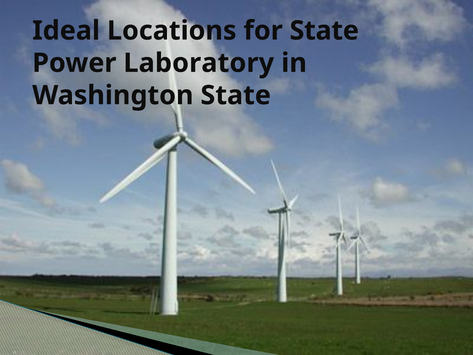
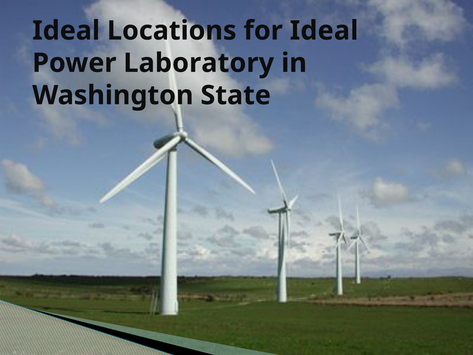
for State: State -> Ideal (324, 31)
